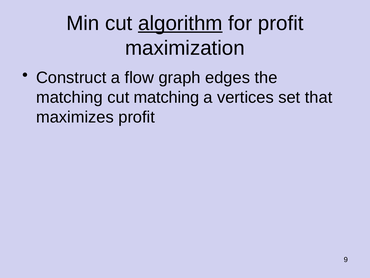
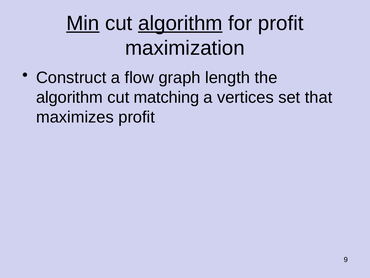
Min underline: none -> present (83, 23)
edges: edges -> length (228, 78)
matching: matching -> algorithm (69, 97)
